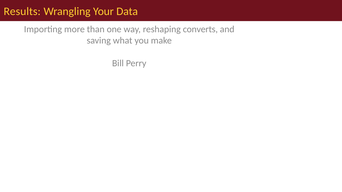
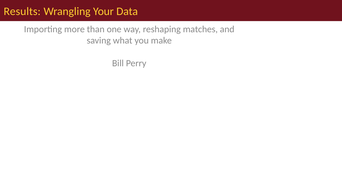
converts: converts -> matches (200, 29)
